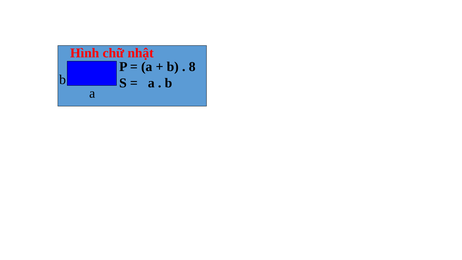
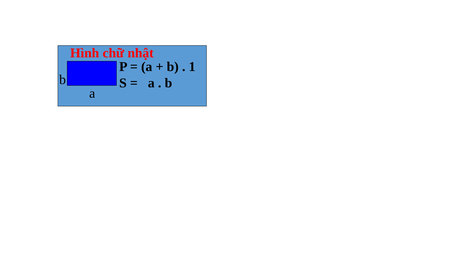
8: 8 -> 1 (192, 67)
